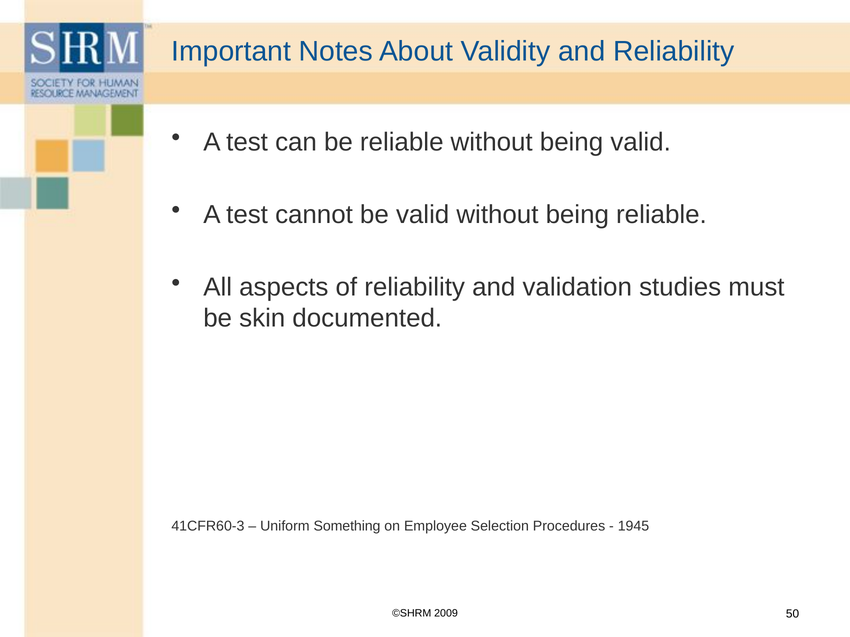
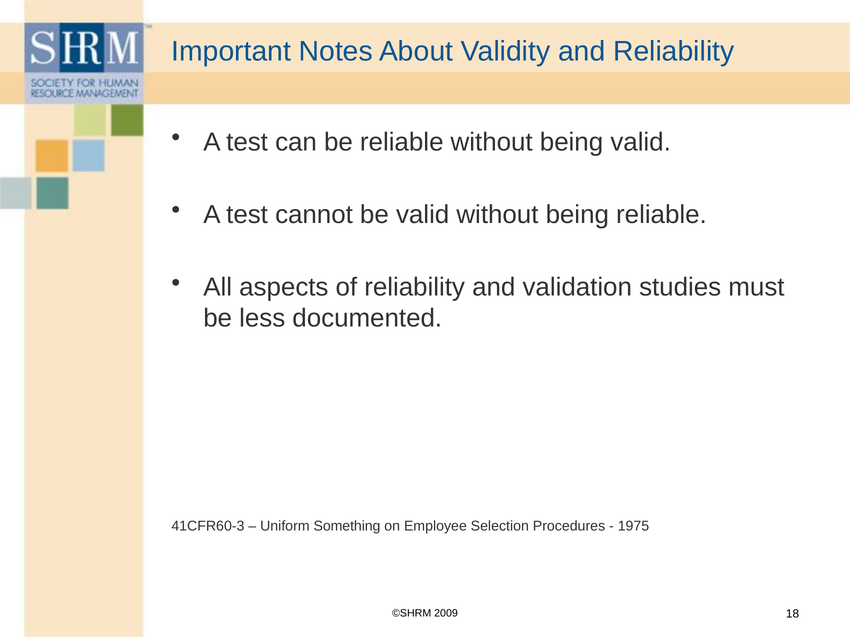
skin: skin -> less (262, 319)
1945: 1945 -> 1975 (633, 526)
50: 50 -> 18 (793, 614)
